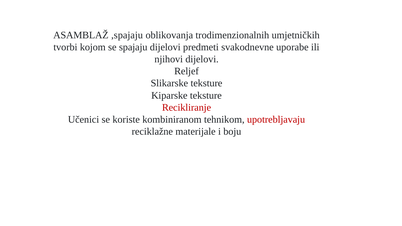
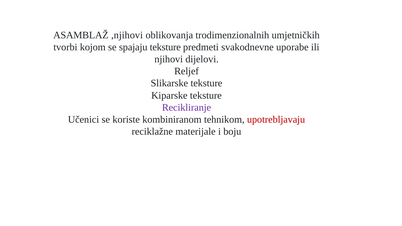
,spajaju: ,spajaju -> ,njihovi (127, 35)
spajaju dijelovi: dijelovi -> teksture (165, 47)
Recikliranje colour: red -> purple (187, 107)
